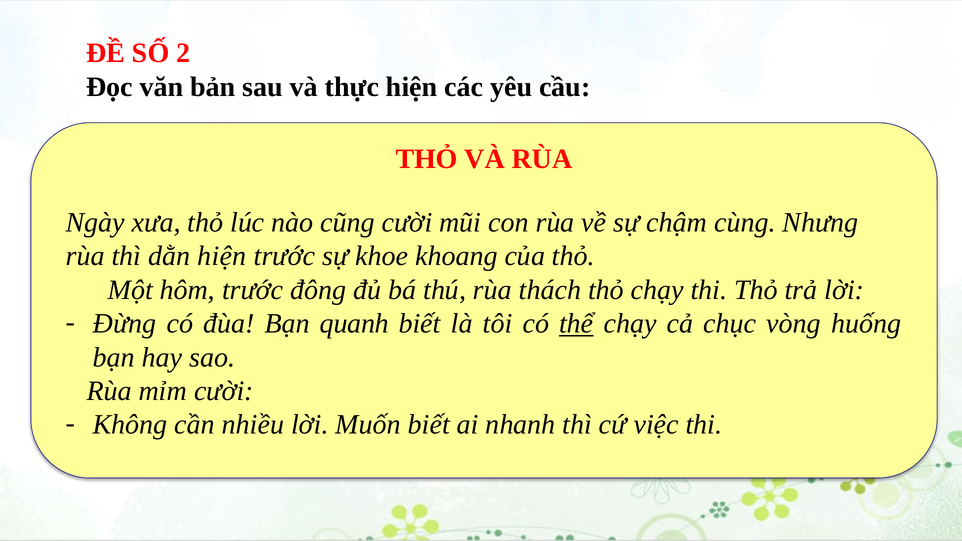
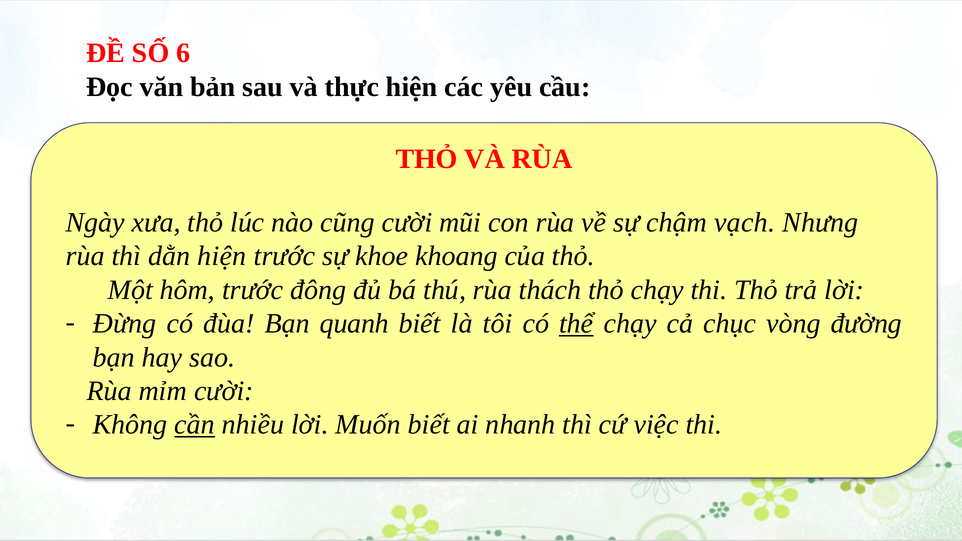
2: 2 -> 6 (183, 53)
cùng: cùng -> vạch (745, 223)
huống: huống -> đường (866, 324)
cần underline: none -> present (195, 425)
